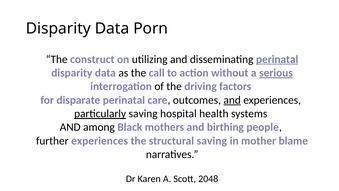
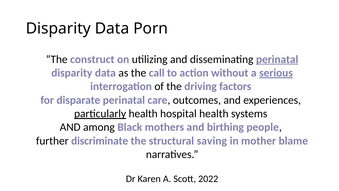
and underline: present -> none (232, 100)
saving: saving -> health (143, 113)
further experiences: experiences -> discriminate (100, 141)
2048: 2048 -> 2022 (208, 179)
